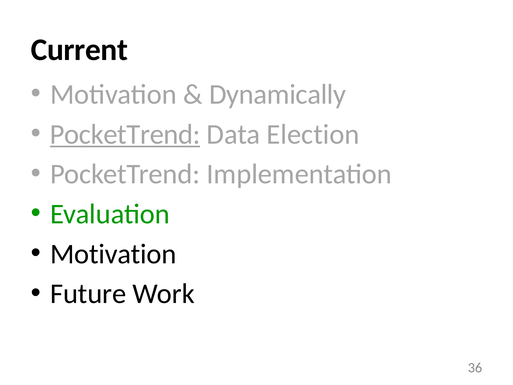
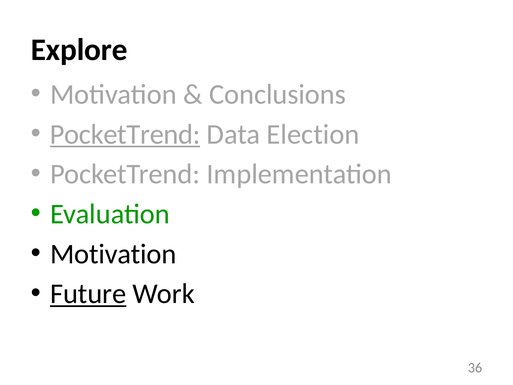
Current: Current -> Explore (79, 50)
Dynamically: Dynamically -> Conclusions (277, 94)
Future underline: none -> present (88, 294)
